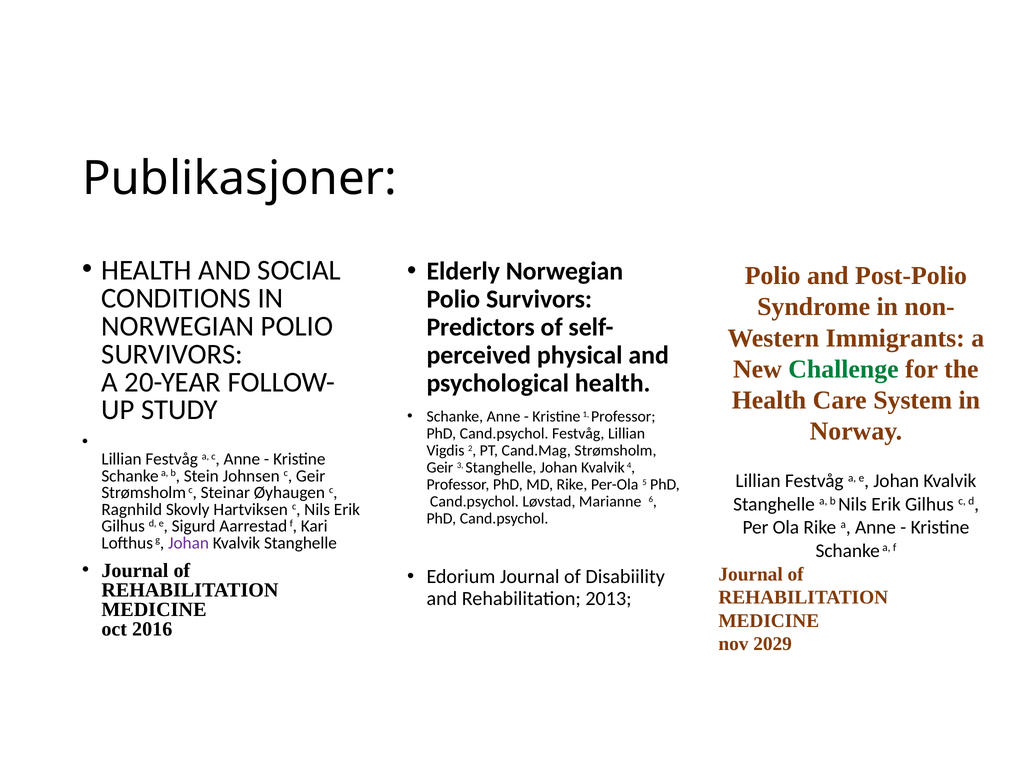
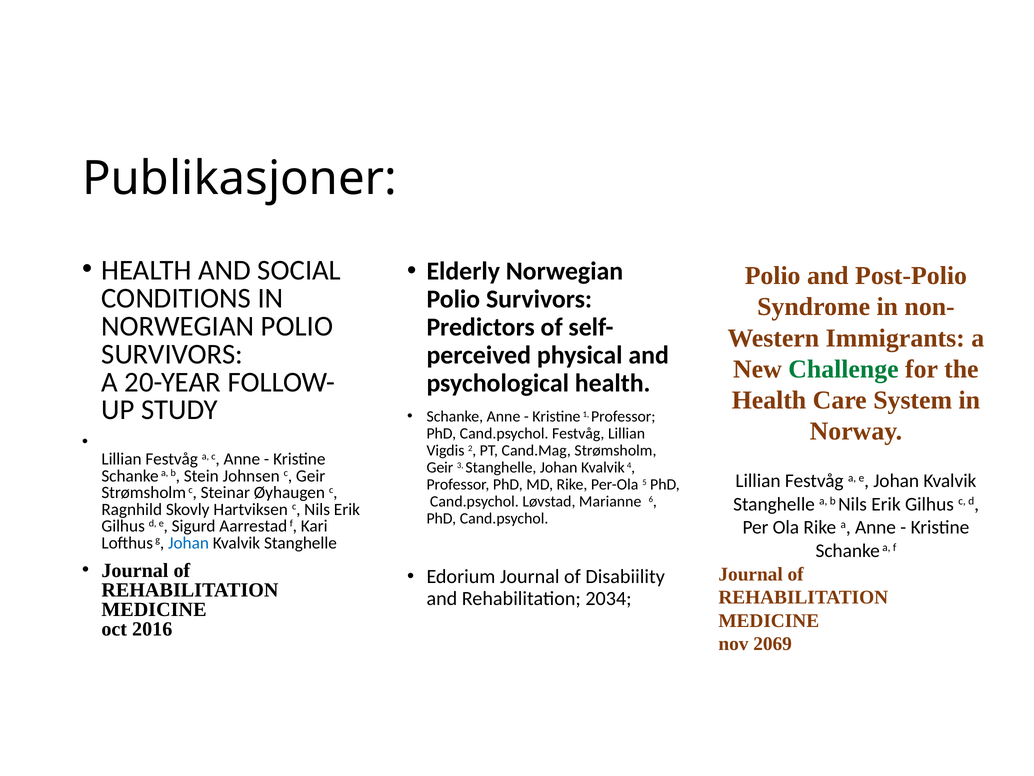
Johan colour: purple -> blue (188, 543)
2013: 2013 -> 2034 (609, 598)
2029: 2029 -> 2069 (773, 643)
